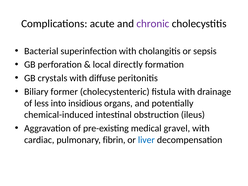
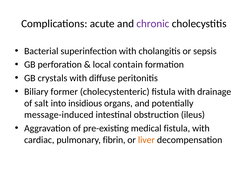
directly: directly -> contain (128, 65)
less: less -> salt (41, 103)
chemical-induced: chemical-induced -> message-induced (59, 115)
medical gravel: gravel -> fistula (177, 128)
liver colour: blue -> orange (146, 140)
